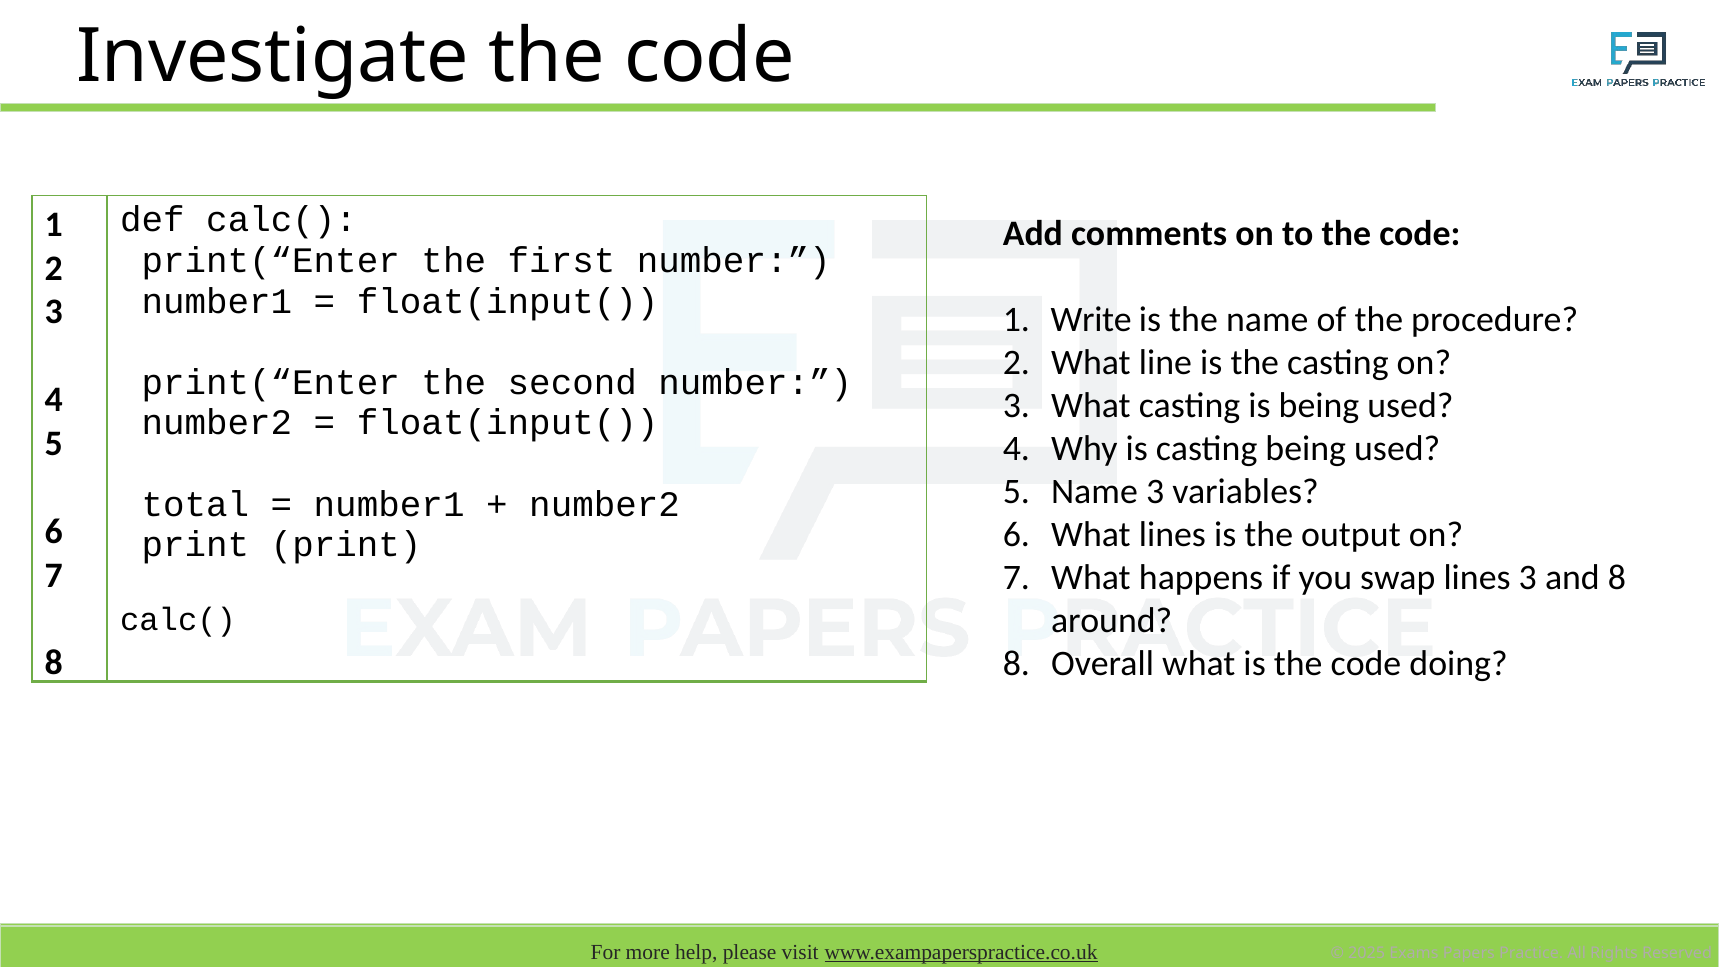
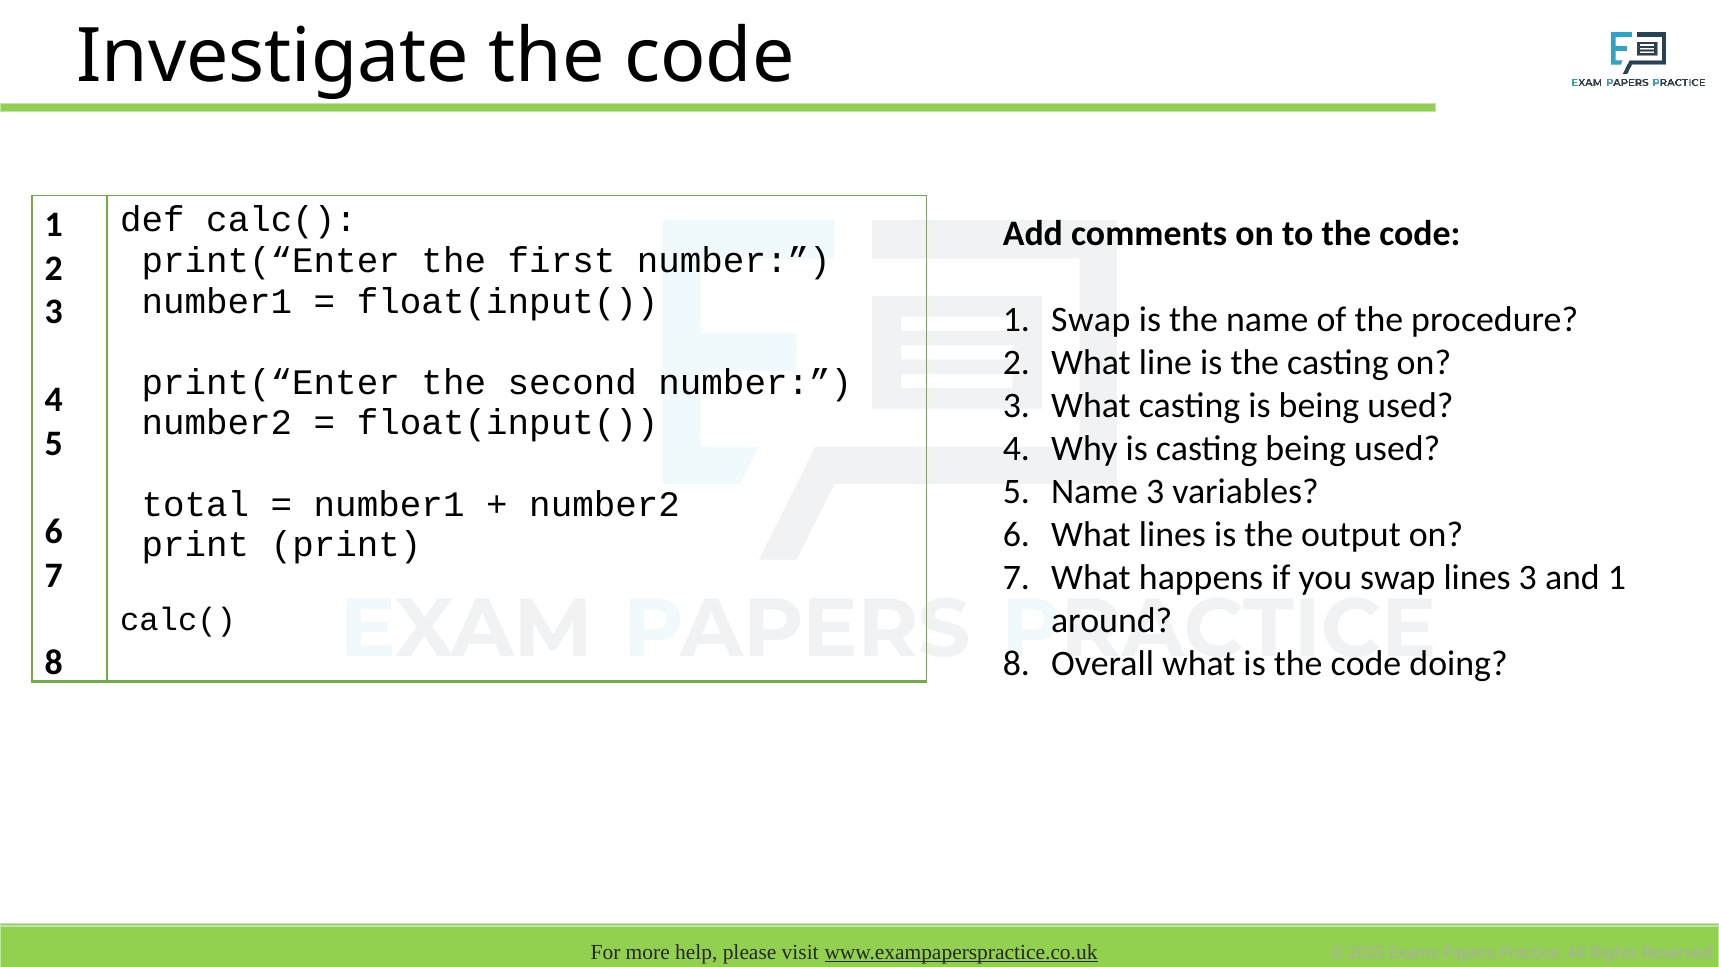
1 Write: Write -> Swap (1091, 320)
and 8: 8 -> 1 (1617, 578)
